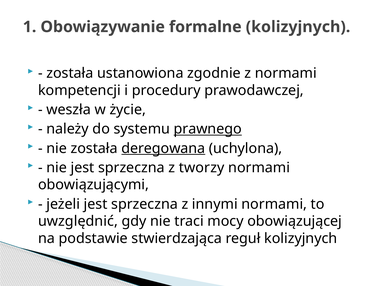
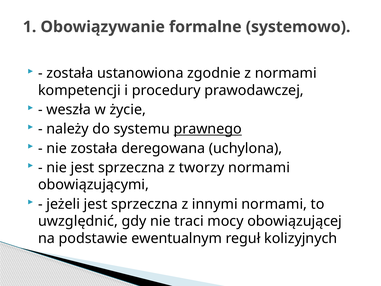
formalne kolizyjnych: kolizyjnych -> systemowo (298, 27)
deregowana underline: present -> none (163, 148)
stwierdzająca: stwierdzająca -> ewentualnym (177, 238)
